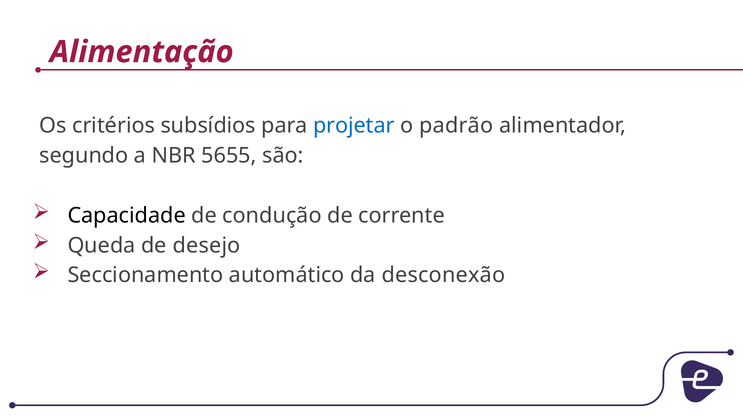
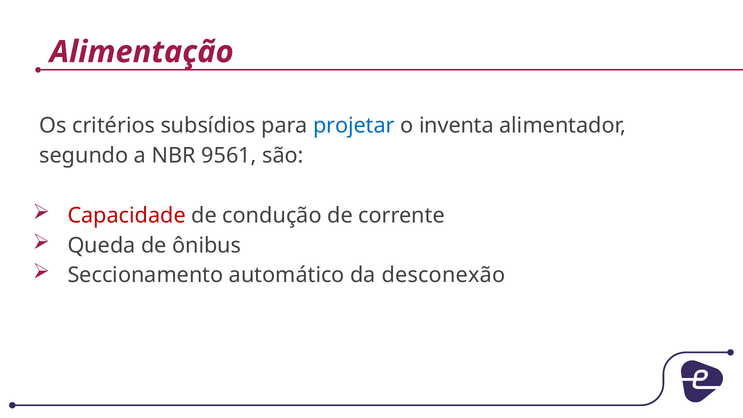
padrão: padrão -> inventa (456, 126)
5655: 5655 -> 9561 (229, 156)
Capacidade colour: black -> red (127, 215)
desejo: desejo -> ônibus (207, 245)
